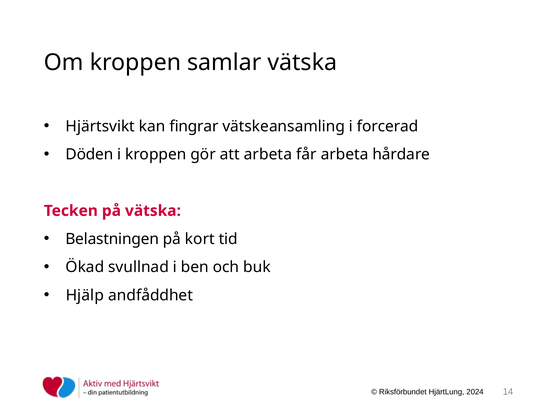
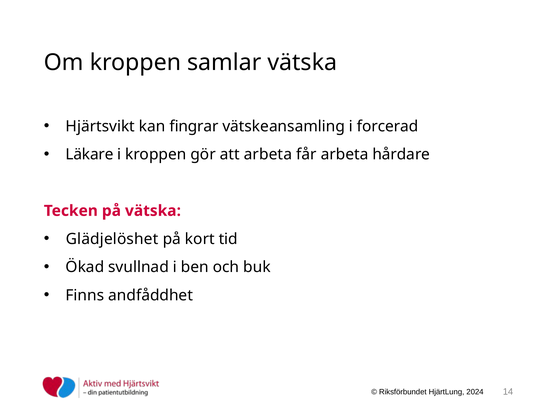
Döden: Döden -> Läkare (90, 154)
Belastningen: Belastningen -> Glädjelöshet (112, 239)
Hjälp: Hjälp -> Finns (85, 295)
